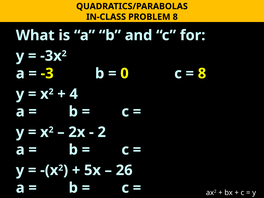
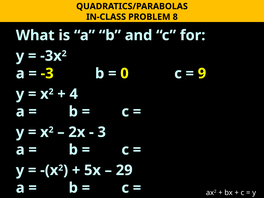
8: 8 -> 9 (202, 73)
2: 2 -> 3 (102, 132)
26: 26 -> 29 (124, 170)
